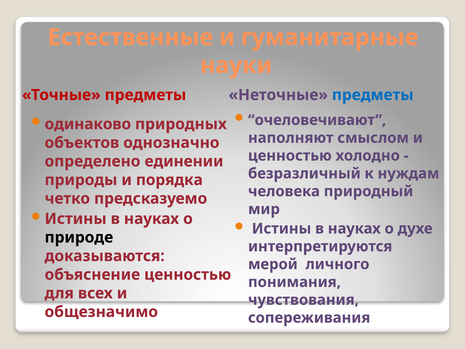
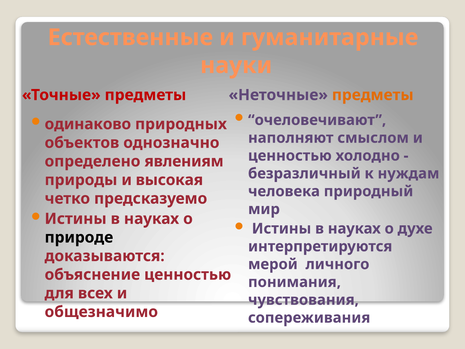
предметы colour: blue -> orange (373, 95)
единении: единении -> явлениям (184, 161)
порядка: порядка -> высокая (169, 180)
